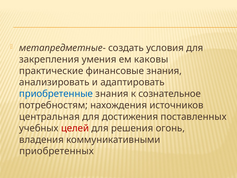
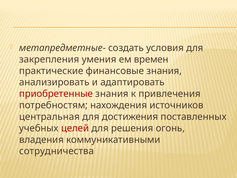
каковы: каковы -> времен (151, 59)
приобретенные colour: blue -> red (56, 94)
сознательное: сознательное -> привлечения (170, 94)
приобретенных: приобретенных -> сотрудничества (57, 151)
